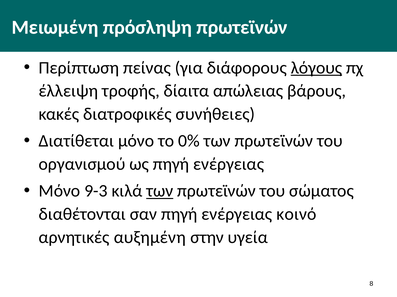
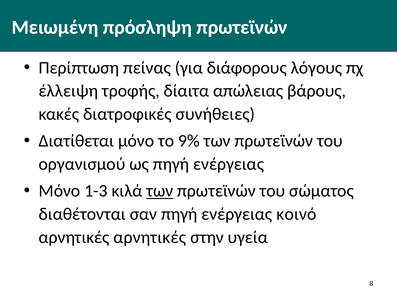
λόγους underline: present -> none (316, 68)
0%: 0% -> 9% (189, 141)
9-3: 9-3 -> 1-3 (96, 191)
αρνητικές αυξημένη: αυξημένη -> αρνητικές (150, 238)
